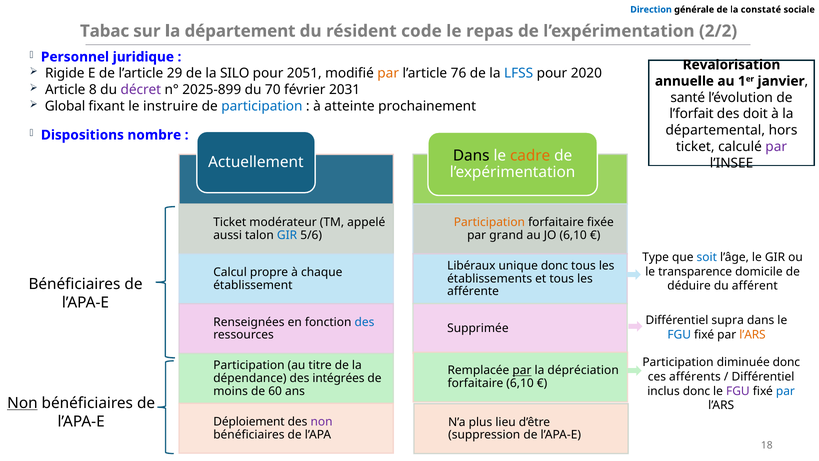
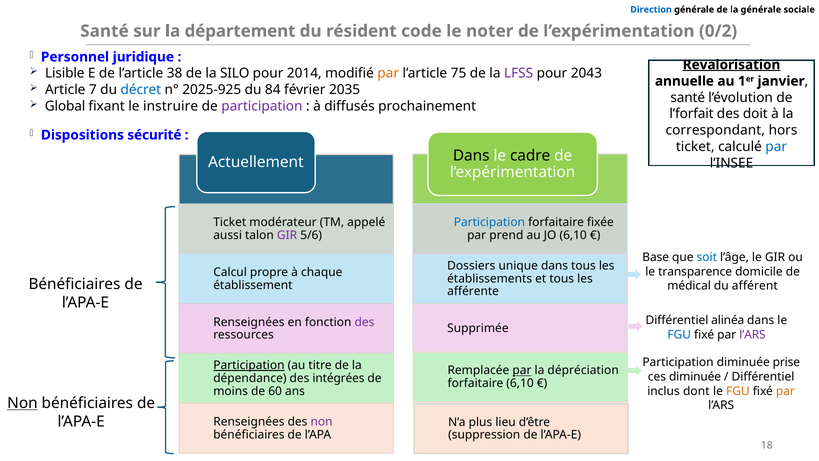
la constaté: constaté -> générale (761, 10)
Tabac: Tabac -> Santé (104, 31)
repas: repas -> noter (490, 31)
2/2: 2/2 -> 0/2 (718, 31)
Revalorisation underline: none -> present (732, 65)
Rigide: Rigide -> Lisible (65, 73)
29: 29 -> 38 (175, 73)
2051: 2051 -> 2014 (304, 73)
76: 76 -> 75 (459, 73)
LFSS colour: blue -> purple (519, 73)
2020: 2020 -> 2043 (586, 73)
8: 8 -> 7 (93, 90)
décret colour: purple -> blue (141, 90)
2025-899: 2025-899 -> 2025-925 (212, 90)
70: 70 -> 84 (273, 90)
2031: 2031 -> 2035 (345, 90)
participation colour: blue -> purple (262, 106)
atteinte: atteinte -> diffusés (349, 106)
départemental: départemental -> correspondant (715, 130)
nombre: nombre -> sécurité (154, 135)
par colour: purple -> blue (776, 147)
cadre colour: orange -> black (530, 155)
Participation colour: orange -> blue (489, 222)
grand: grand -> prend (506, 235)
GIR colour: blue -> purple (287, 235)
Type: Type -> Base (656, 257)
Libéraux: Libéraux -> Dossiers (471, 266)
donc: donc -> dans (555, 266)
déduire: déduire -> médical (689, 286)
supra: supra -> alinéa (728, 320)
des colour: blue -> purple (365, 322)
l’ARS colour: orange -> purple (752, 335)
diminuée donc: donc -> prise (786, 362)
Participation underline: none -> present (249, 365)
ces afférents: afférents -> diminuée (695, 377)
inclus donc: donc -> dont (696, 391)
FGU colour: purple -> orange (738, 391)
par colour: blue -> orange (785, 391)
Déploiement: Déploiement -> Renseignées (249, 421)
